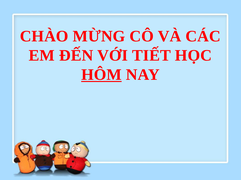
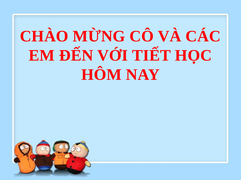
HÔM underline: present -> none (101, 75)
